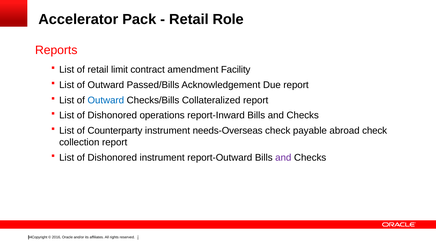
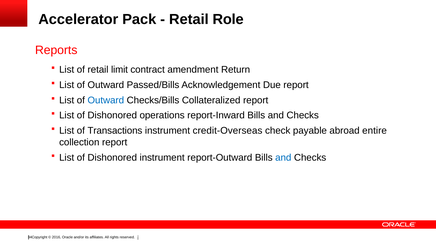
Facility: Facility -> Return (236, 70)
Counterparty: Counterparty -> Transactions (115, 131)
needs-Overseas: needs-Overseas -> credit-Overseas (228, 131)
abroad check: check -> entire (375, 131)
and colour: purple -> blue (283, 158)
